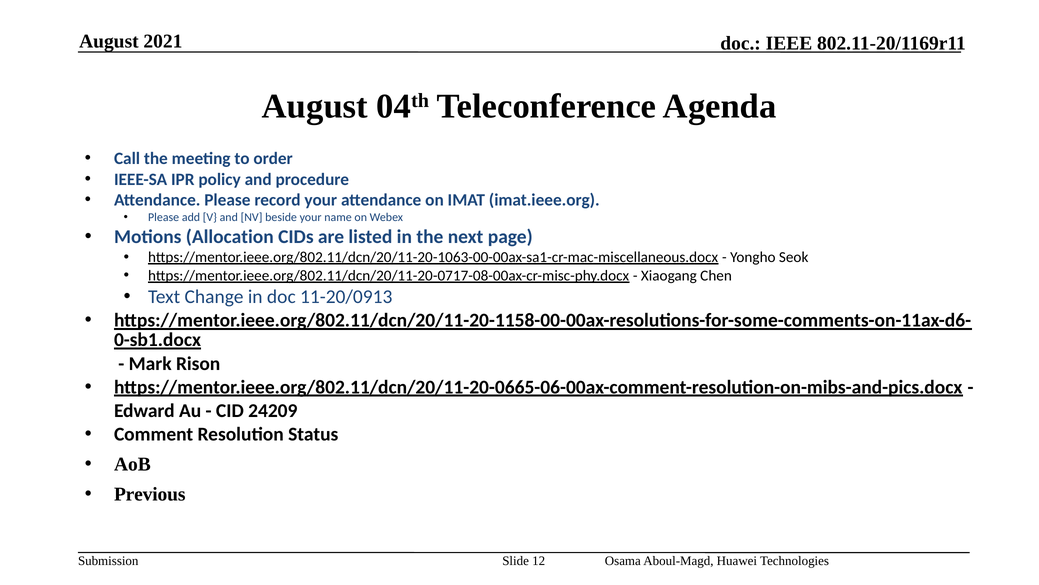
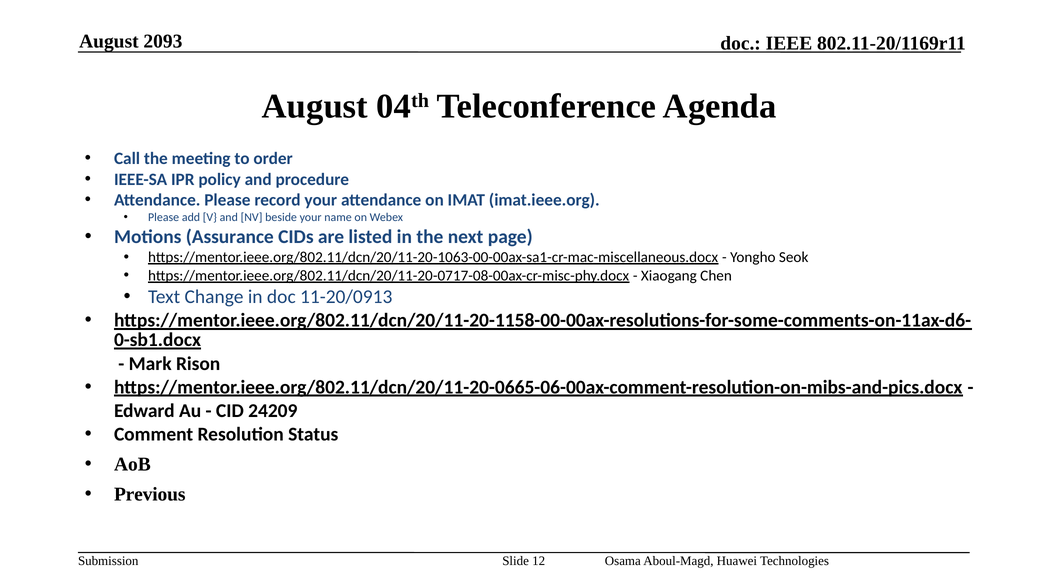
2021: 2021 -> 2093 (163, 41)
Allocation: Allocation -> Assurance (230, 236)
